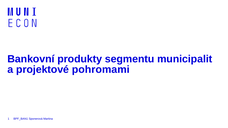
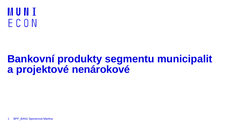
pohromami: pohromami -> nenárokové (101, 70)
